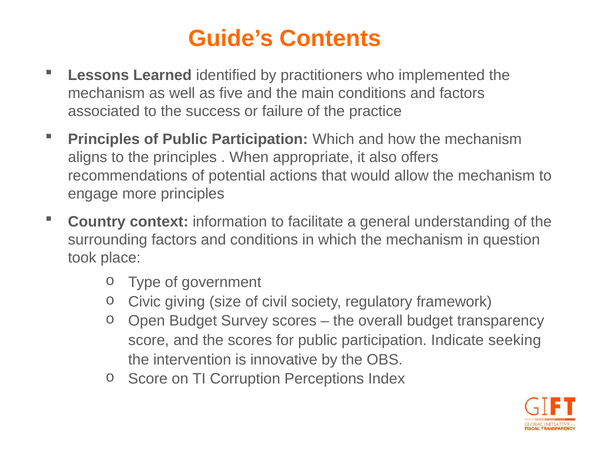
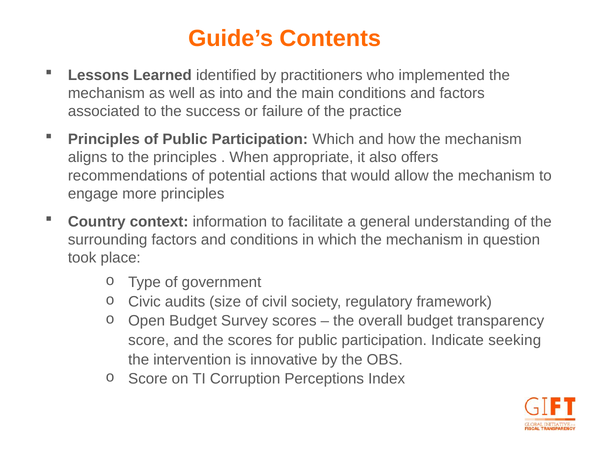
five: five -> into (231, 93)
giving: giving -> audits (185, 302)
